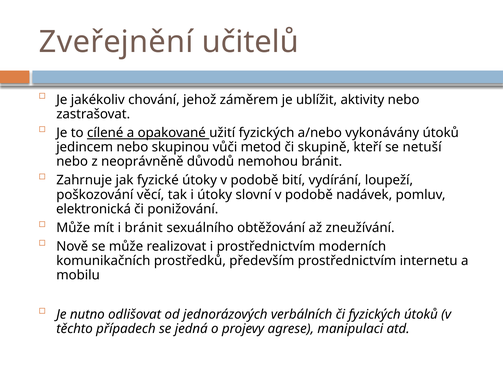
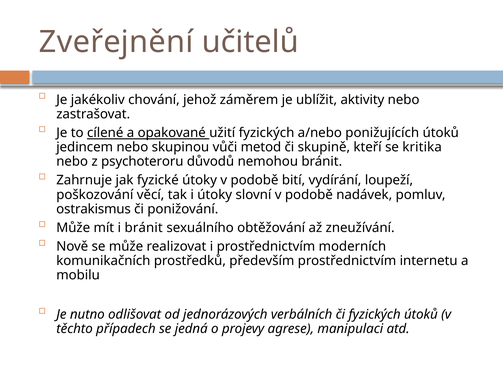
vykonávány: vykonávány -> ponižujících (382, 133)
netuší: netuší -> kritika (422, 147)
neoprávněně: neoprávněně -> psychoteroru (142, 161)
elektronická: elektronická -> ostrakismus (94, 209)
